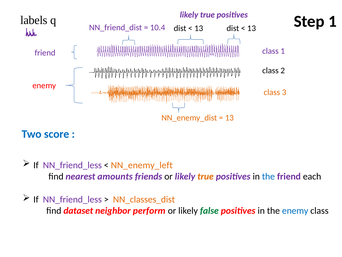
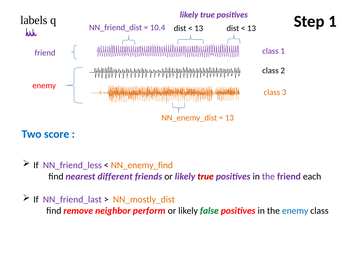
NN_enemy_left: NN_enemy_left -> NN_enemy_find (142, 165)
amounts: amounts -> different (115, 176)
true colour: orange -> red (206, 176)
the colour: blue -> purple (268, 176)
NN_friend_less: NN_friend_less -> NN_friend_last (72, 199)
NN_classes_dist: NN_classes_dist -> NN_mostly_dist (144, 199)
dataset: dataset -> remove (78, 210)
